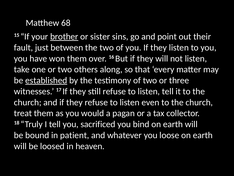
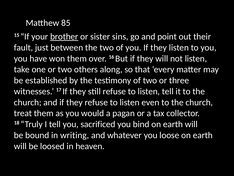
68: 68 -> 85 (66, 23)
established underline: present -> none (46, 80)
patient: patient -> writing (75, 135)
